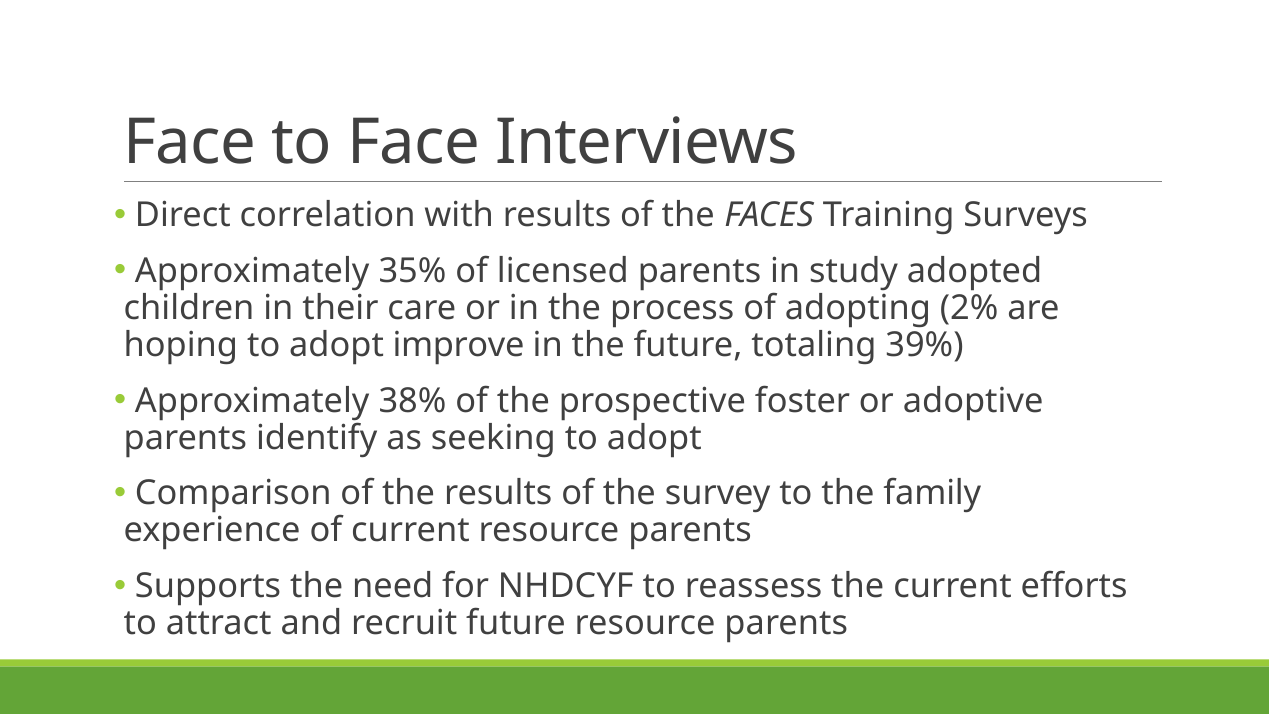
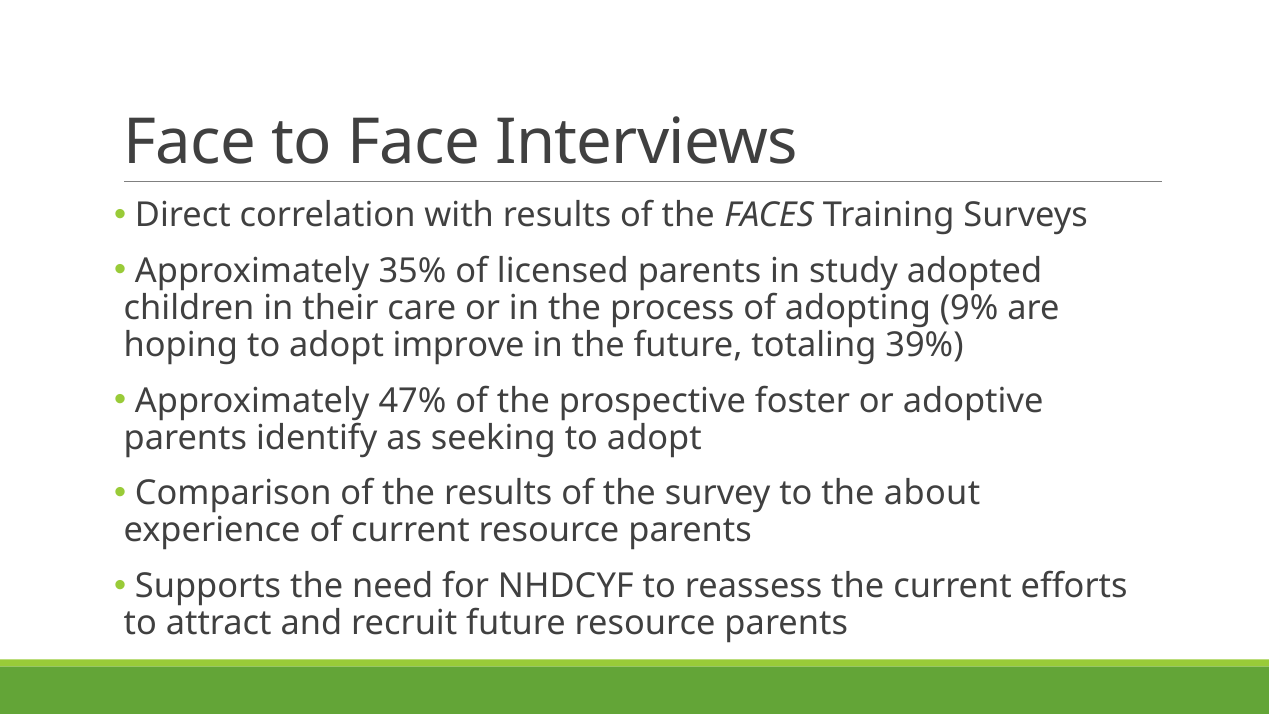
2%: 2% -> 9% (969, 308)
38%: 38% -> 47% (412, 401)
family: family -> about (932, 493)
